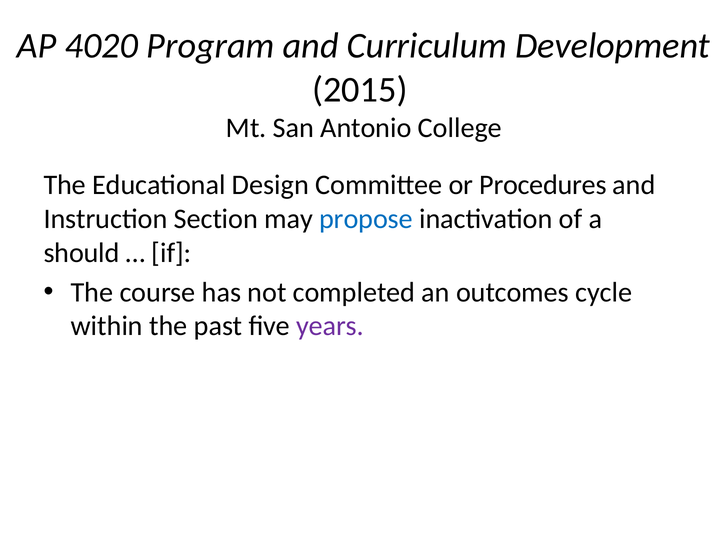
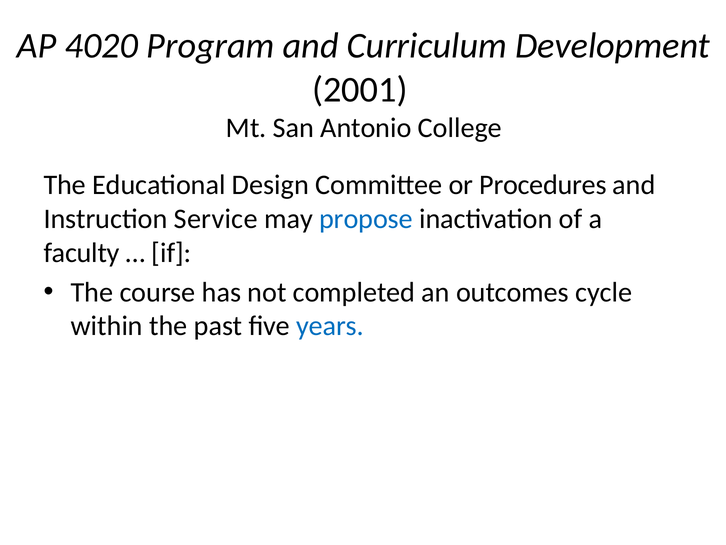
2015: 2015 -> 2001 (360, 89)
Section: Section -> Service (216, 219)
should: should -> faculty (82, 253)
years colour: purple -> blue (330, 326)
